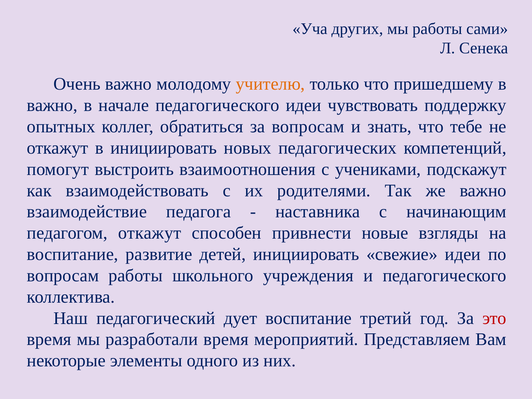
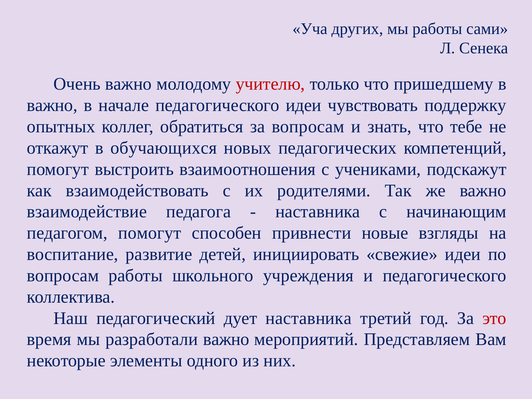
учителю colour: orange -> red (270, 84)
в инициировать: инициировать -> обучающихся (164, 148)
педагогом откажут: откажут -> помогут (150, 233)
дует воспитание: воспитание -> наставника (309, 318)
разработали время: время -> важно (226, 339)
